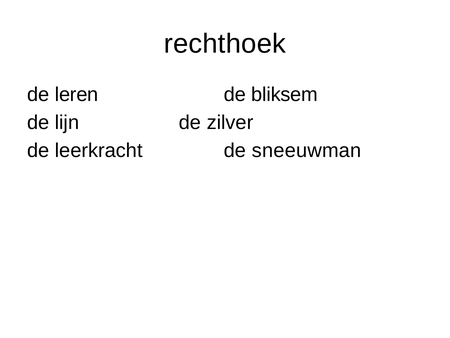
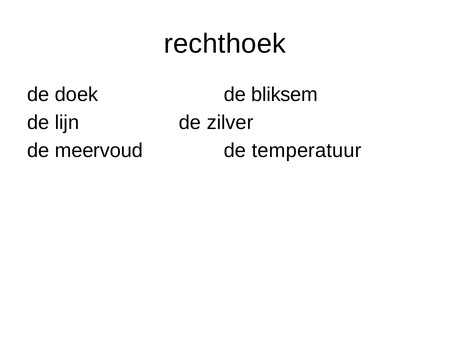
leren: leren -> doek (77, 94)
leerkracht: leerkracht -> meervoud (99, 150)
sneeuwman: sneeuwman -> temperatuur (307, 150)
